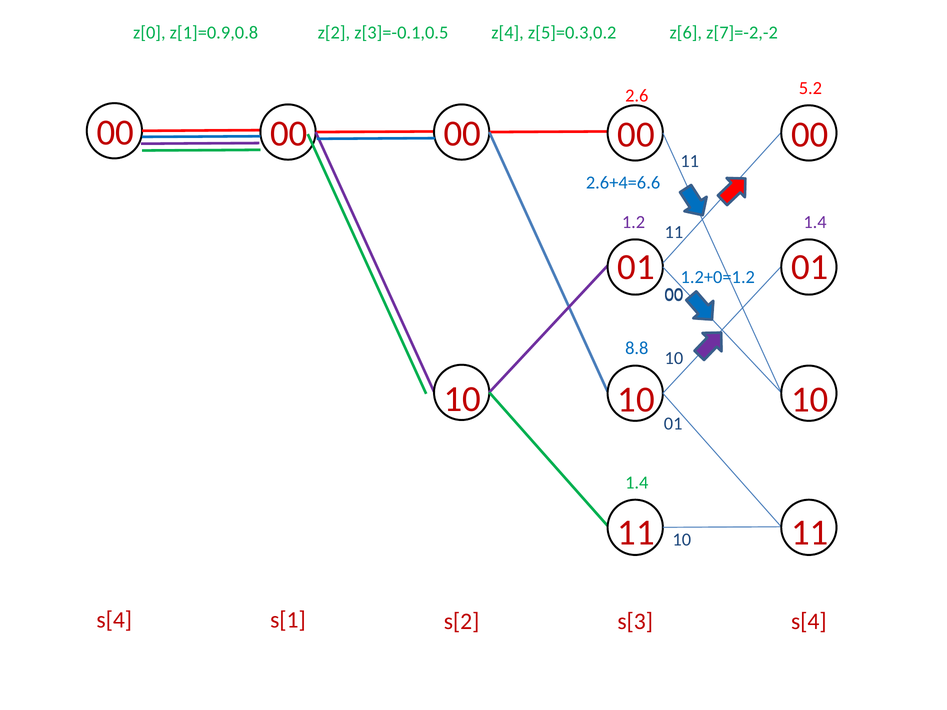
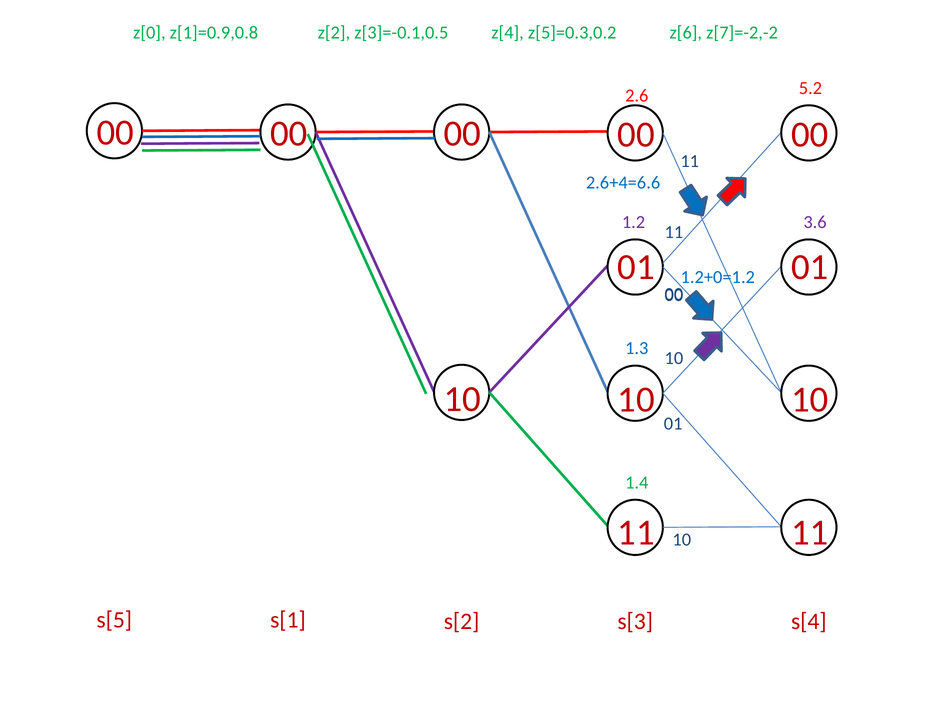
1.4: 1.4 -> 3.6 (815, 222)
8.8: 8.8 -> 1.3 (637, 348)
s[4: s[4 -> s[5 (114, 620)
